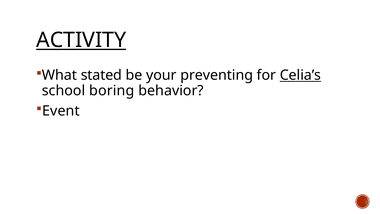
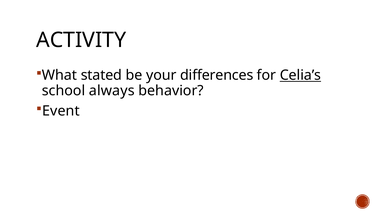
ACTIVITY underline: present -> none (81, 40)
preventing: preventing -> differences (217, 75)
boring: boring -> always (112, 91)
